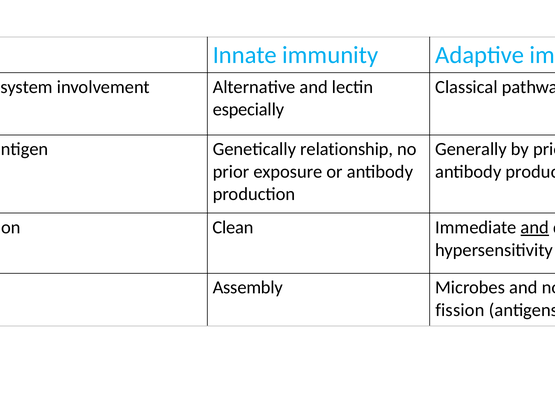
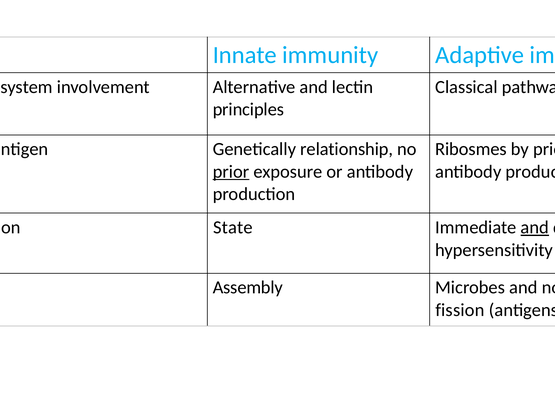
especially: especially -> principles (248, 110)
Generally: Generally -> Ribosmes (471, 149)
prior underline: none -> present (231, 172)
Clean: Clean -> State (233, 228)
